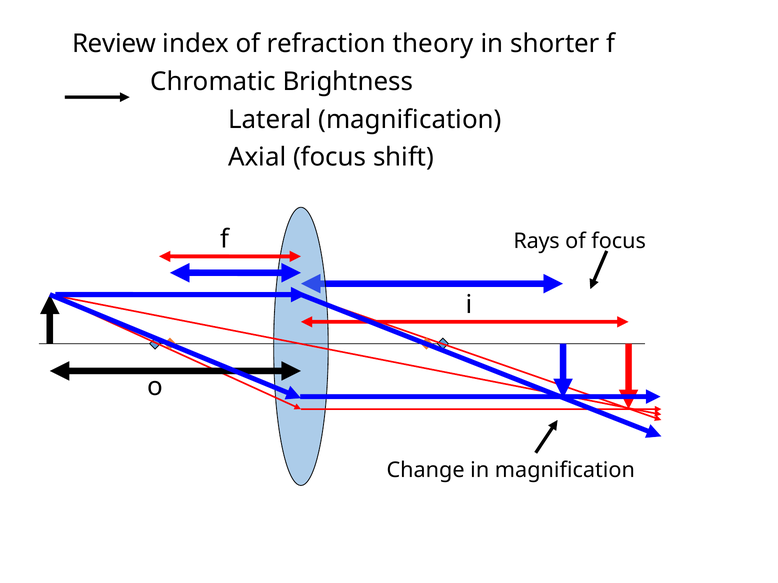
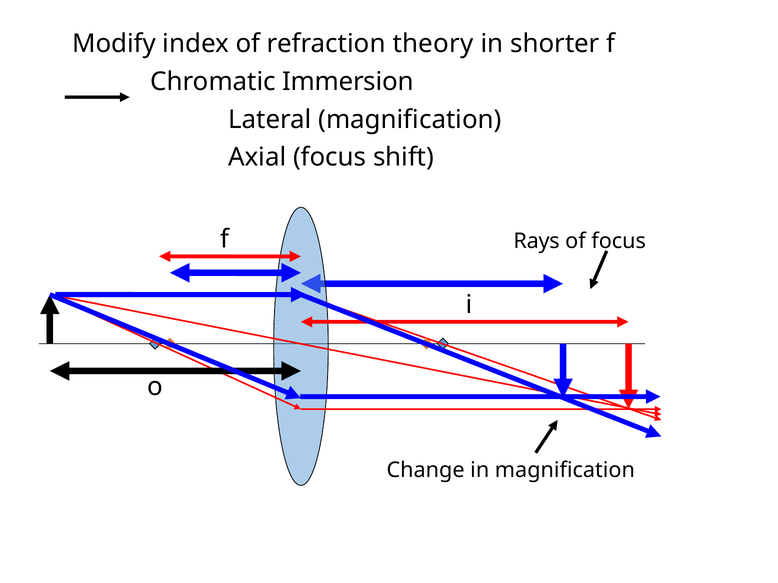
Review: Review -> Modify (114, 44)
Brightness: Brightness -> Immersion (348, 82)
